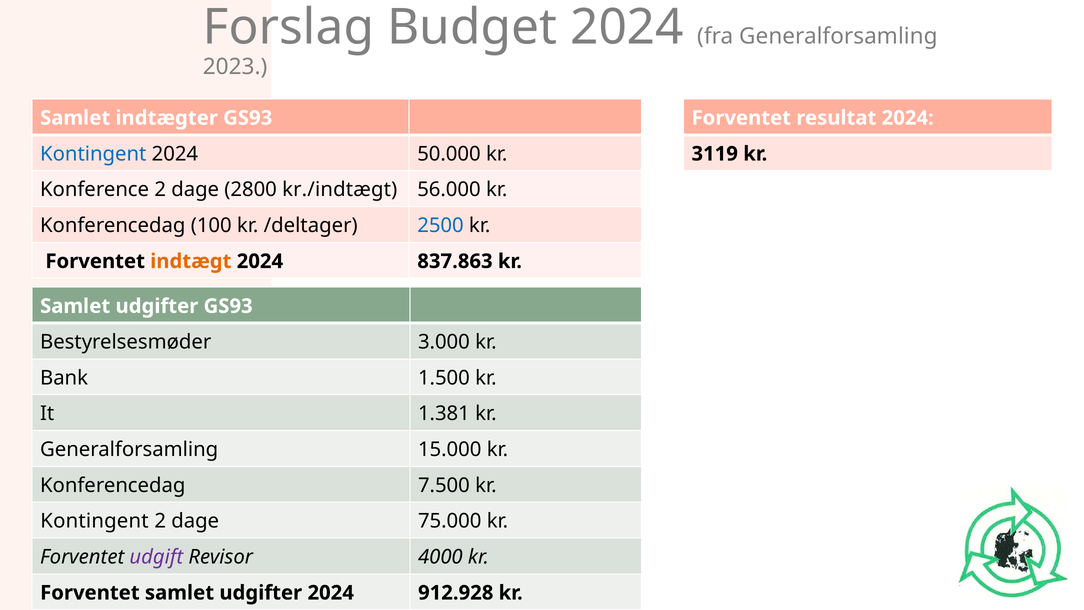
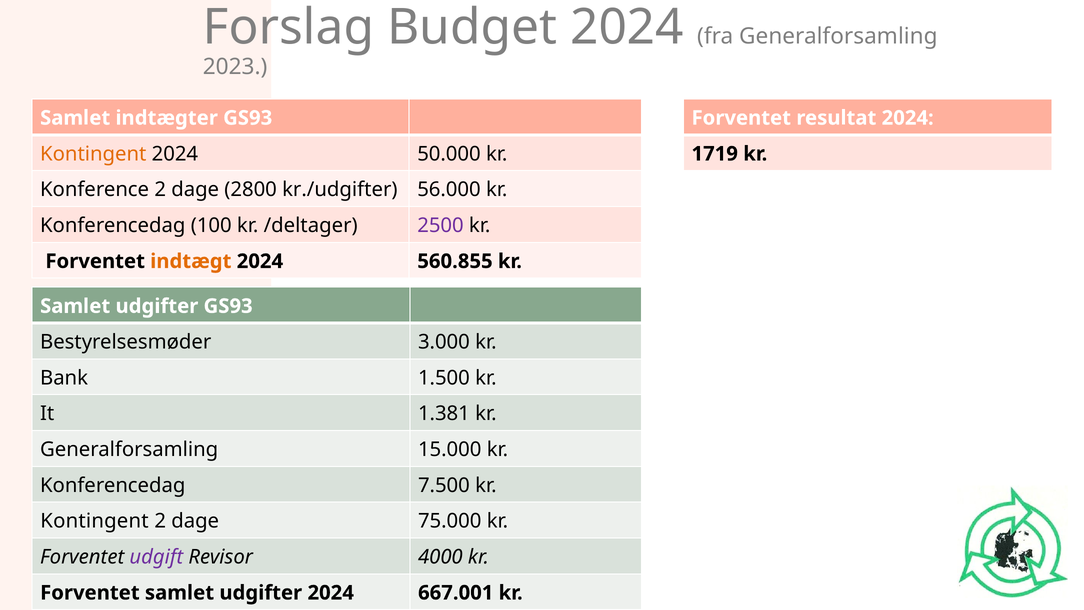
Kontingent colour: blue -> orange (93, 154)
3119: 3119 -> 1719 (715, 154)
kr./indtægt: kr./indtægt -> kr./udgifter (340, 190)
2500 colour: blue -> purple (440, 225)
837.863: 837.863 -> 560.855 (455, 261)
912.928: 912.928 -> 667.001 (456, 593)
